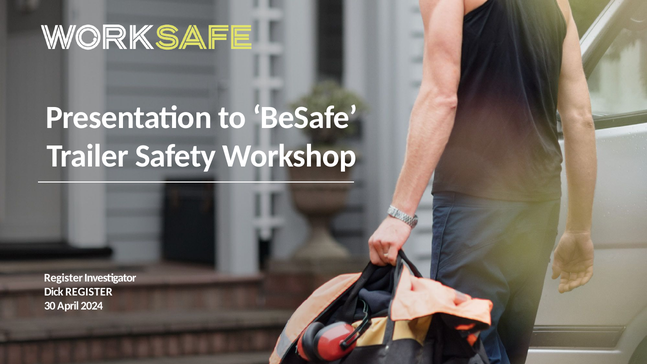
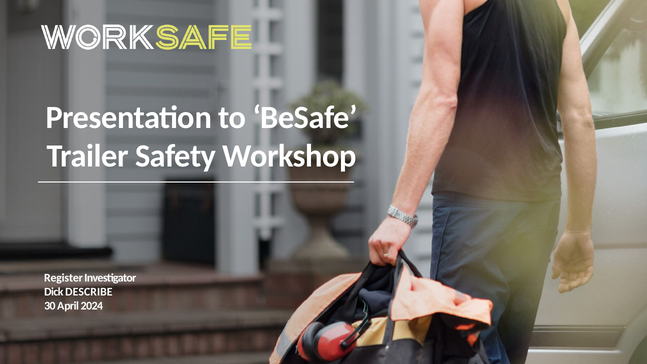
Dick REGISTER: REGISTER -> DESCRIBE (89, 292)
